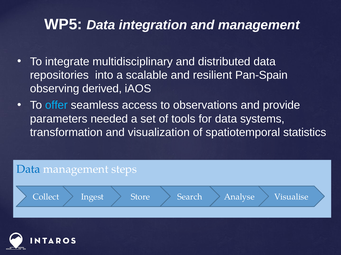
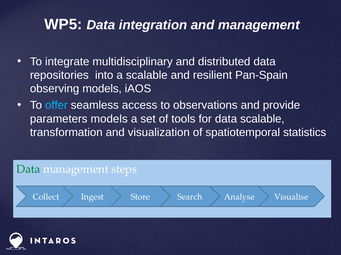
observing derived: derived -> models (102, 89)
parameters needed: needed -> models (109, 119)
data systems: systems -> scalable (262, 119)
Data colour: blue -> green (28, 170)
